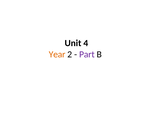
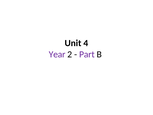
Year colour: orange -> purple (57, 54)
